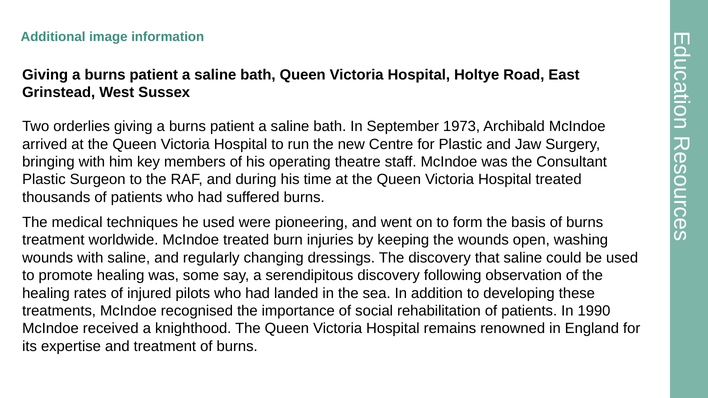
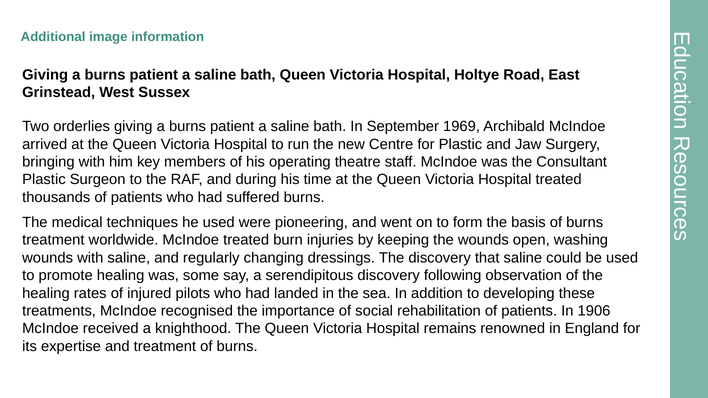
1973: 1973 -> 1969 (462, 127)
1990: 1990 -> 1906 (594, 311)
